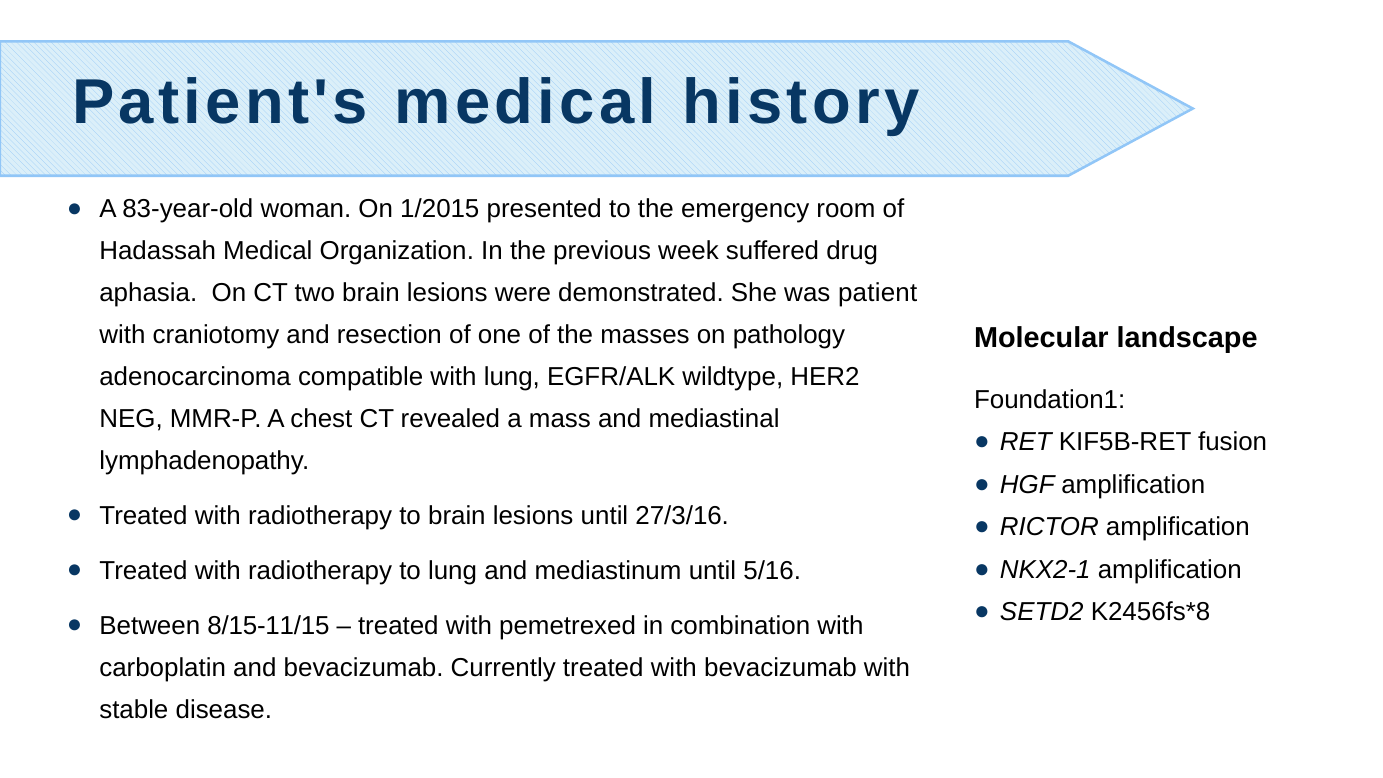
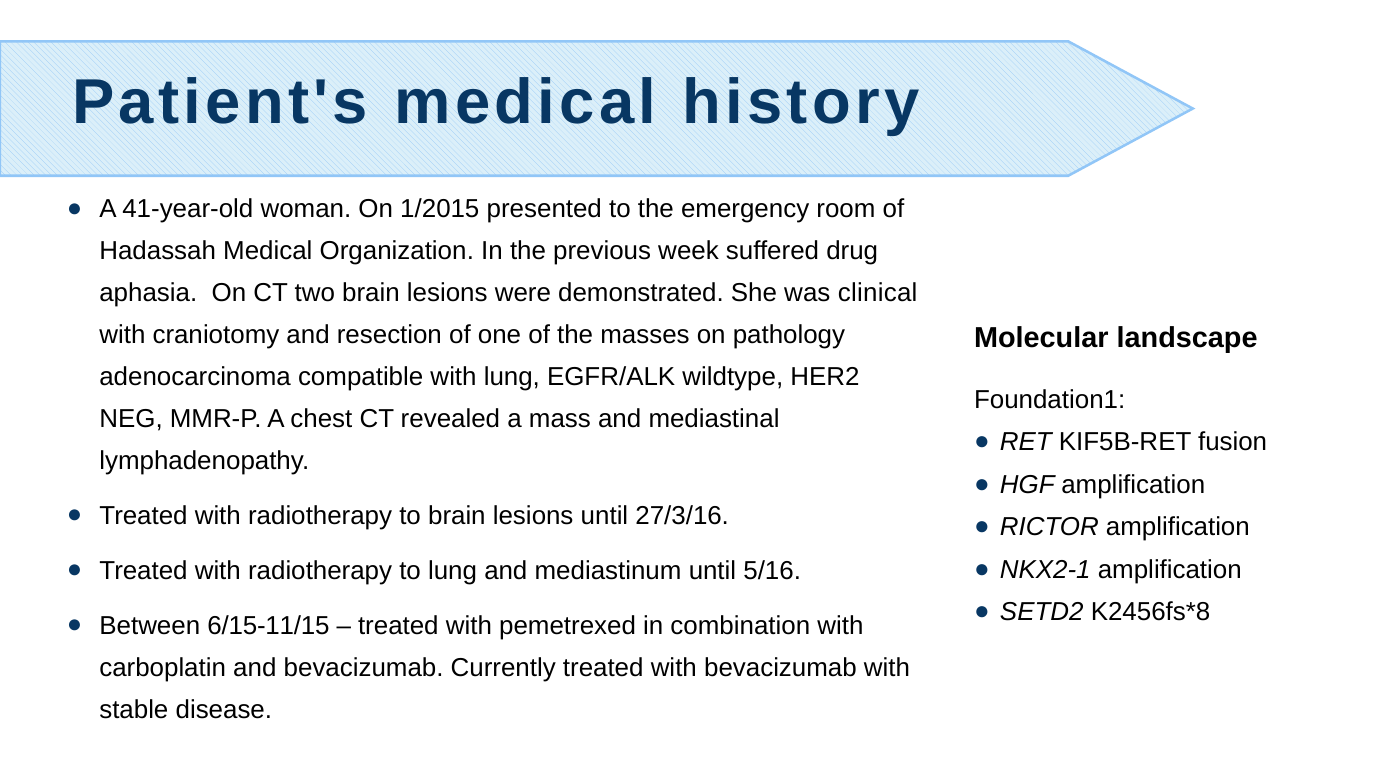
83-year-old: 83-year-old -> 41-year-old (188, 209)
patient: patient -> clinical (878, 293)
8/15-11/15: 8/15-11/15 -> 6/15-11/15 (268, 626)
